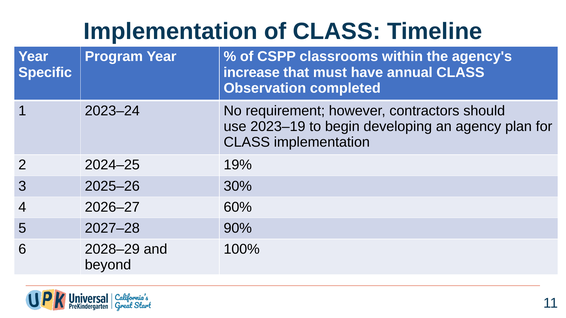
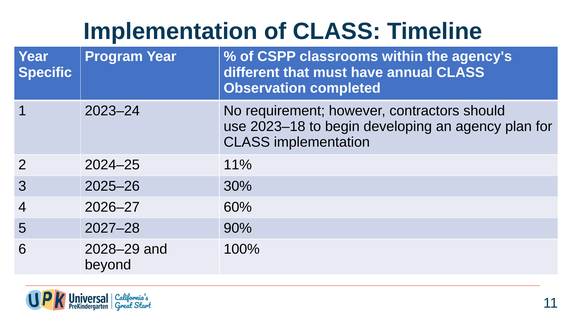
increase: increase -> different (252, 73)
2023–19: 2023–19 -> 2023–18 (278, 127)
19%: 19% -> 11% (238, 165)
